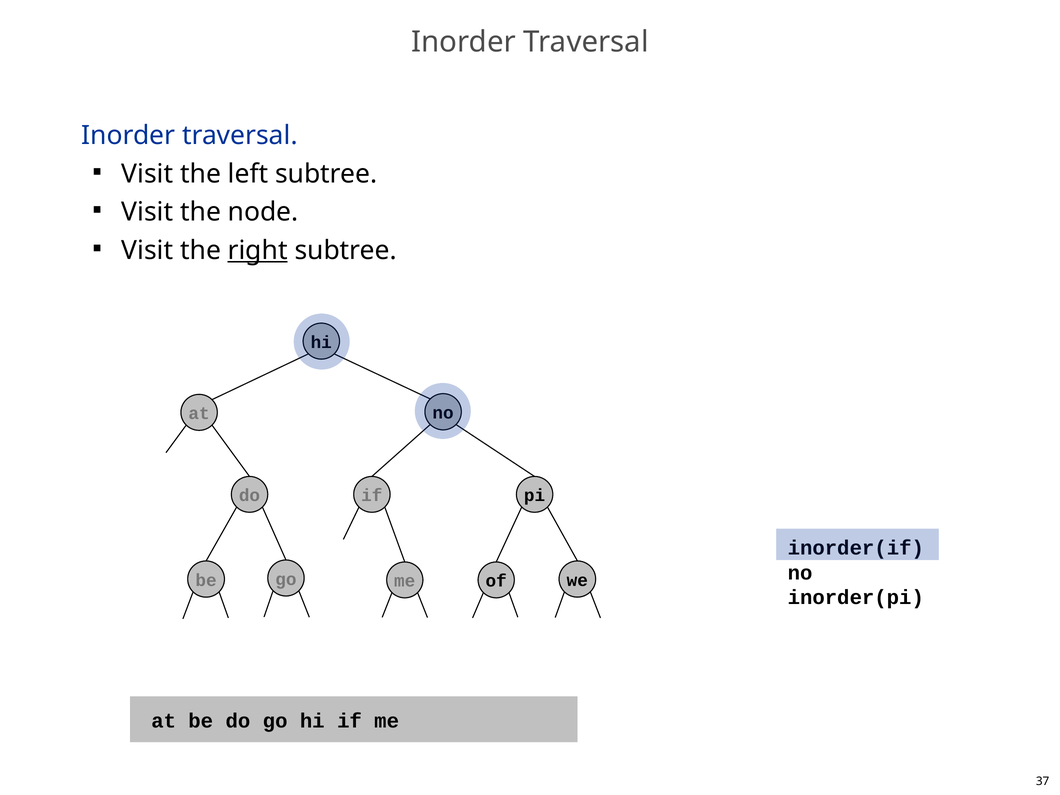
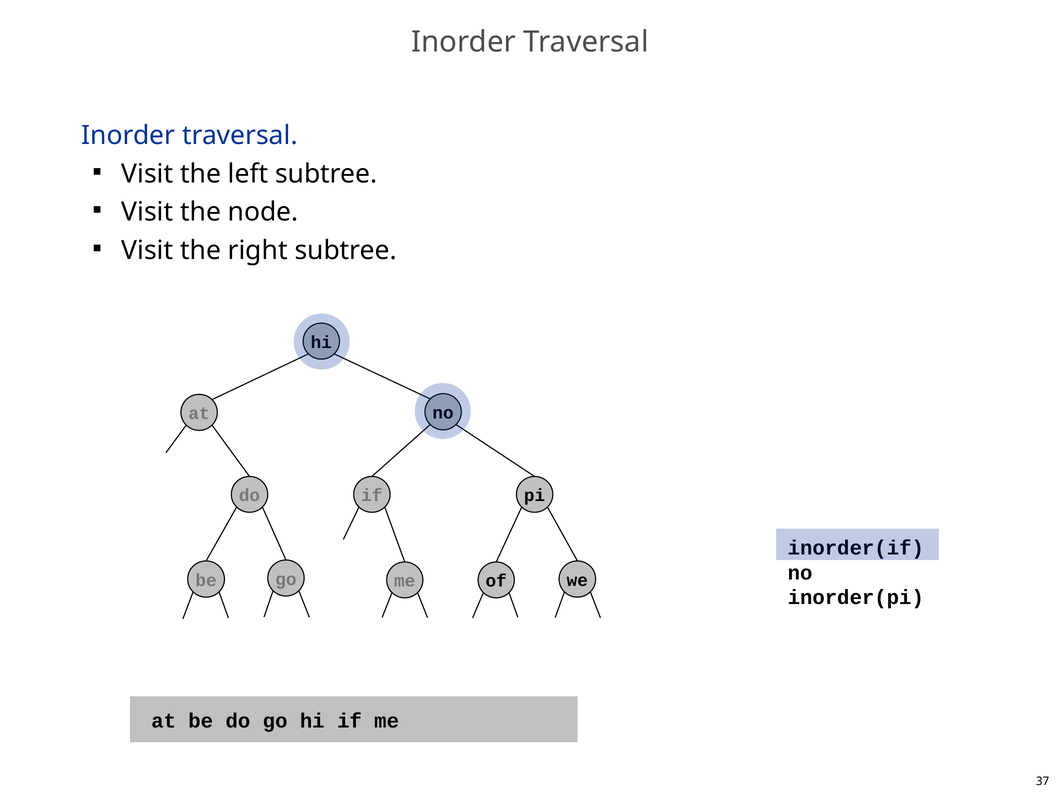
right underline: present -> none (258, 250)
